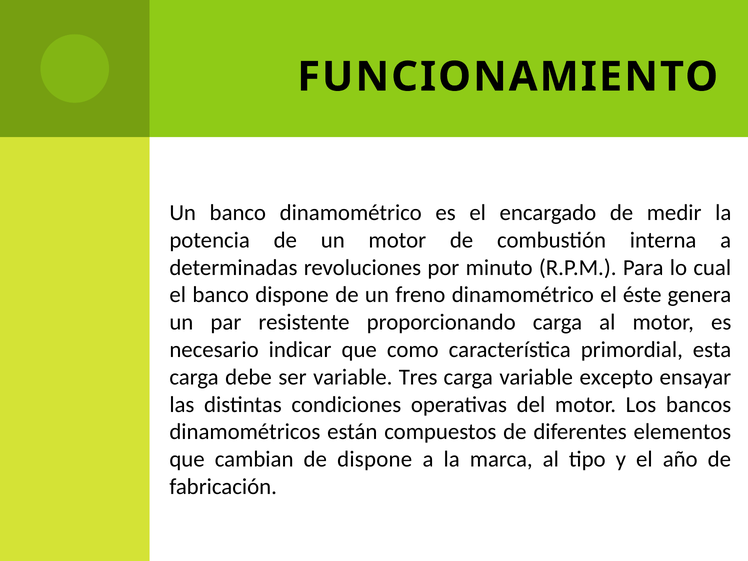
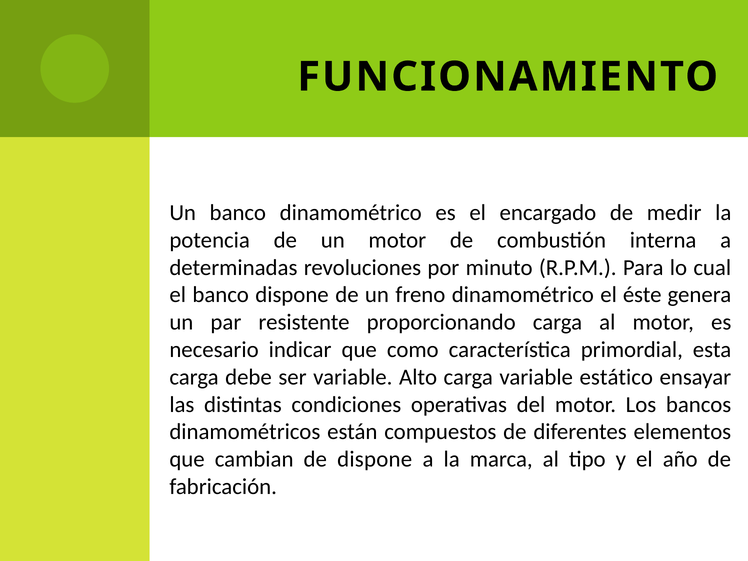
Tres: Tres -> Alto (418, 377)
excepto: excepto -> estático (616, 377)
